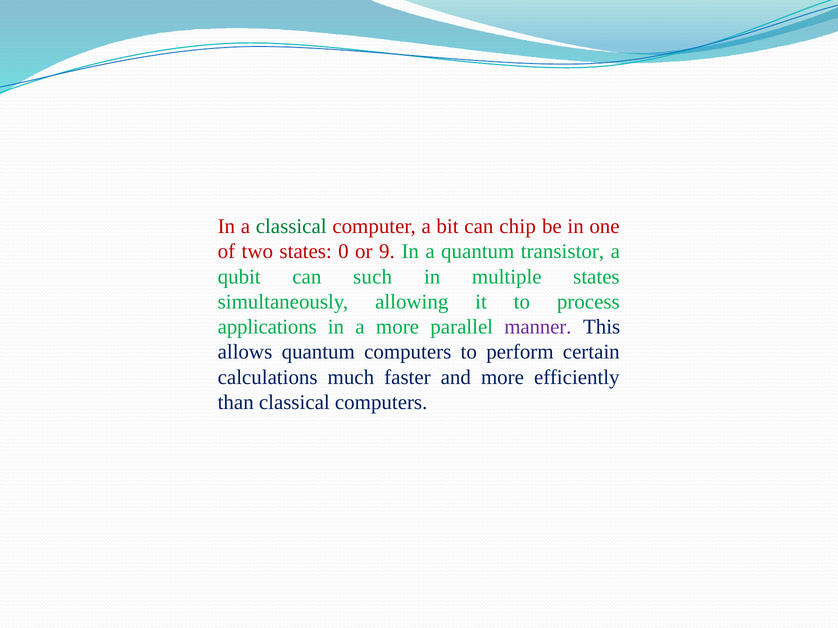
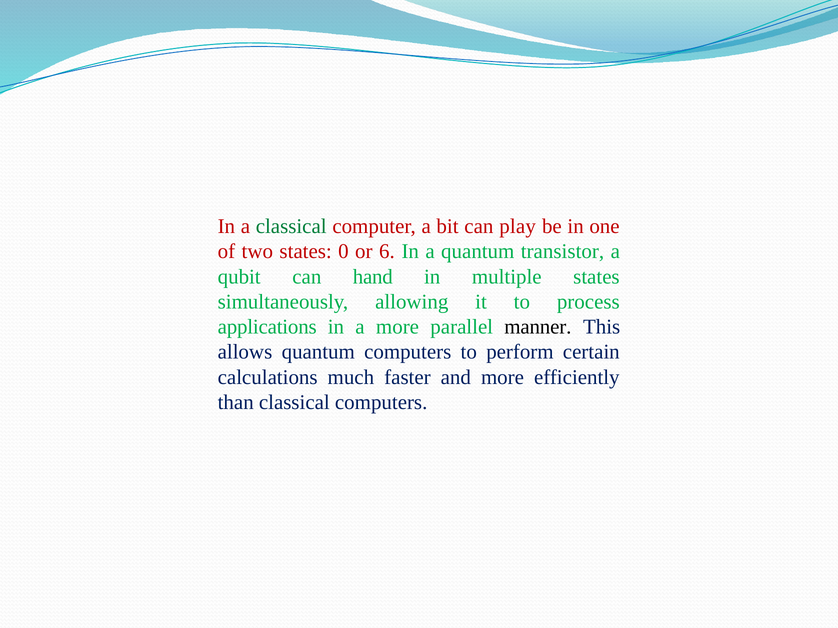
chip: chip -> play (518, 227)
9: 9 -> 6 (387, 252)
such: such -> hand (373, 277)
manner colour: purple -> black (538, 327)
